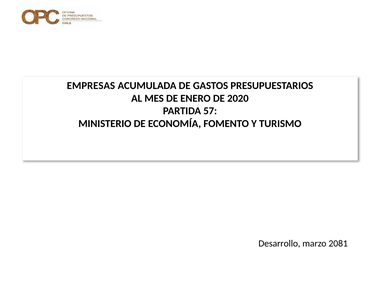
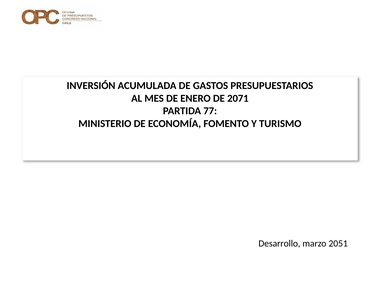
EMPRESAS: EMPRESAS -> INVERSIÓN (91, 86)
2020: 2020 -> 2071 (238, 98)
57: 57 -> 77 (210, 111)
2081: 2081 -> 2051 (338, 243)
